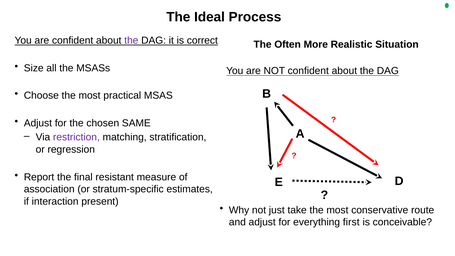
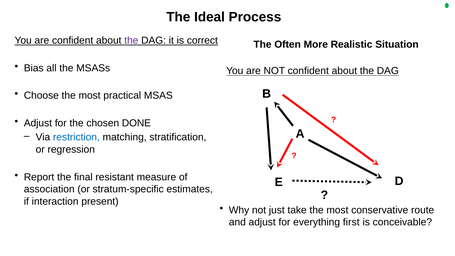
Size: Size -> Bias (34, 68)
SAME: SAME -> DONE (136, 123)
restriction colour: purple -> blue (76, 137)
